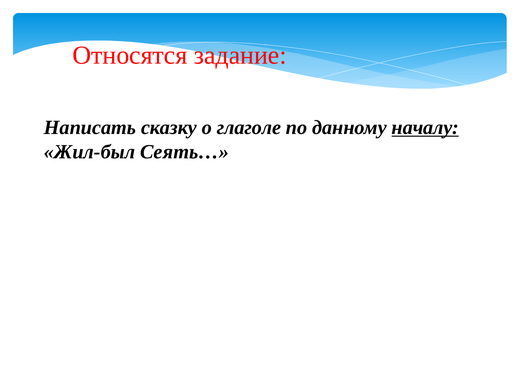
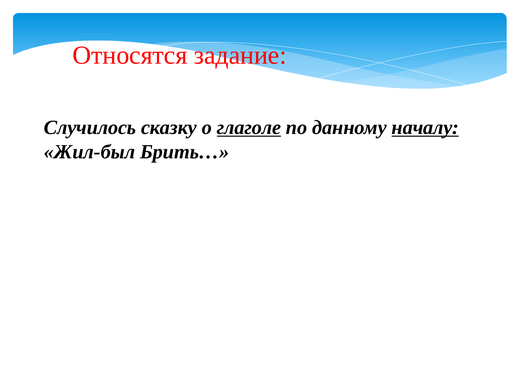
Написать: Написать -> Случилось (90, 128)
глаголе underline: none -> present (249, 128)
Сеять…: Сеять… -> Брить… (185, 152)
